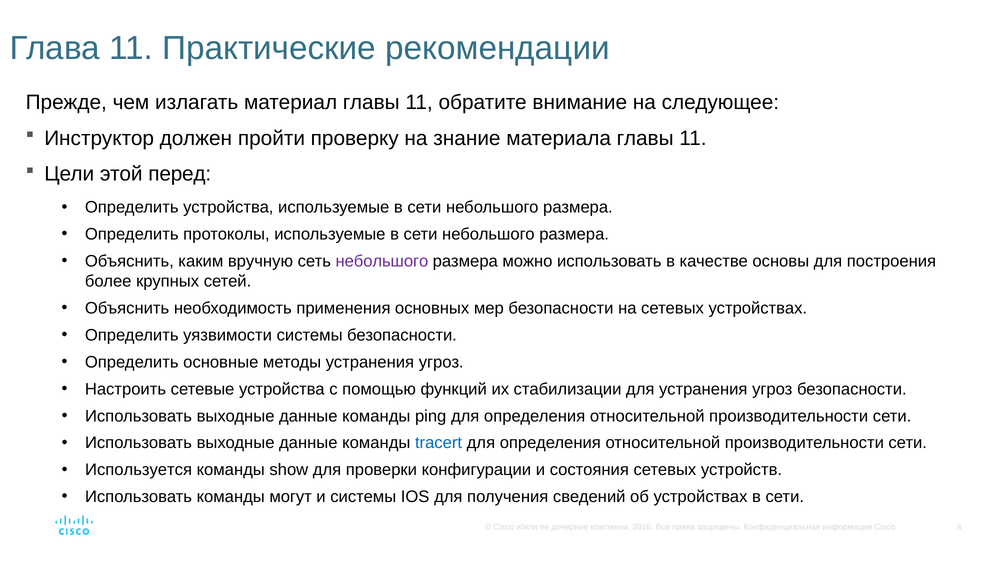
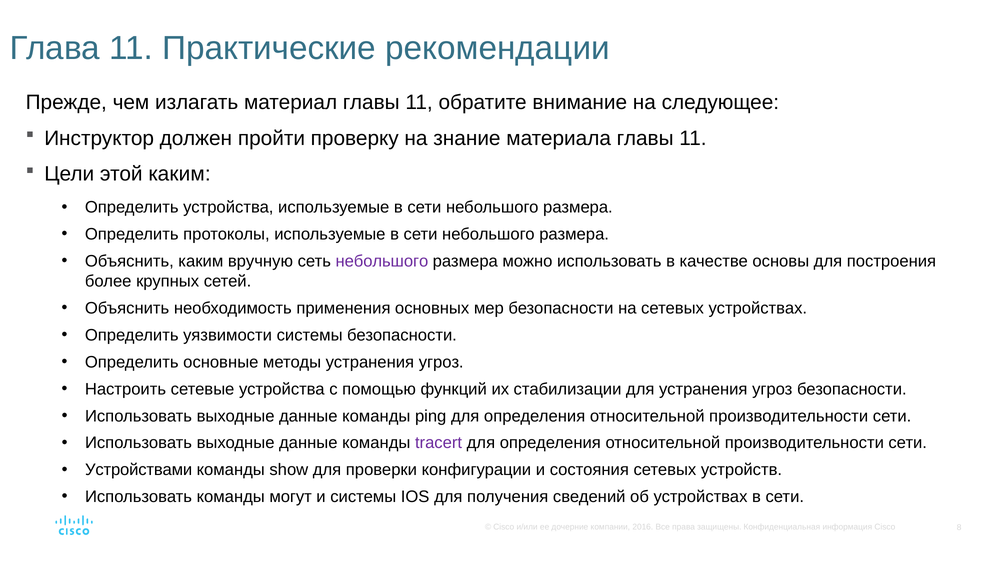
этой перед: перед -> каким (180, 174)
tracert colour: blue -> purple (439, 443)
Используется: Используется -> Устройствами (139, 470)
